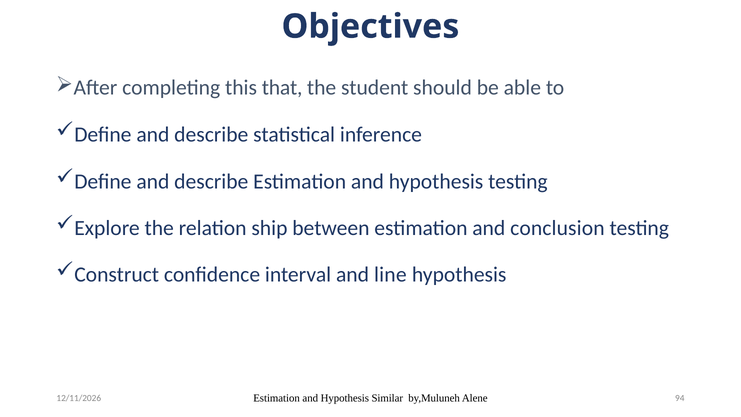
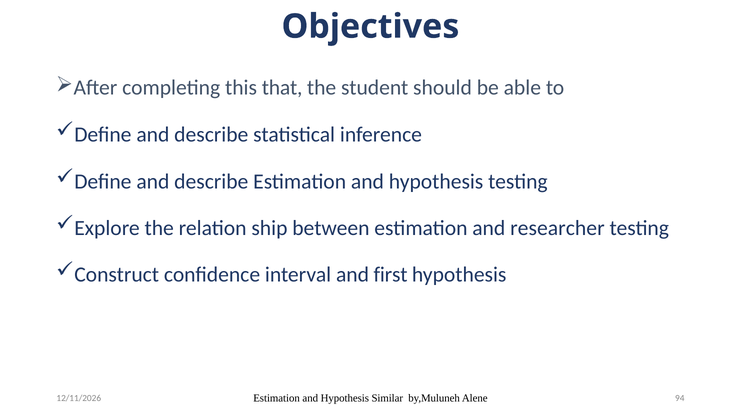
conclusion: conclusion -> researcher (557, 228)
line: line -> first (391, 275)
